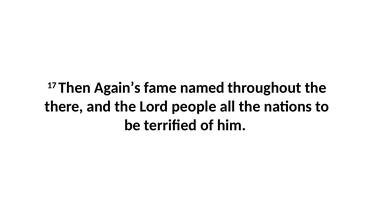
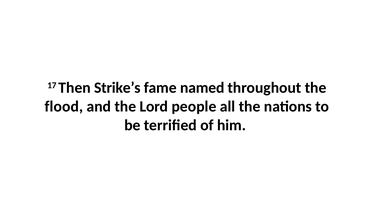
Again’s: Again’s -> Strike’s (117, 88)
there: there -> flood (64, 106)
